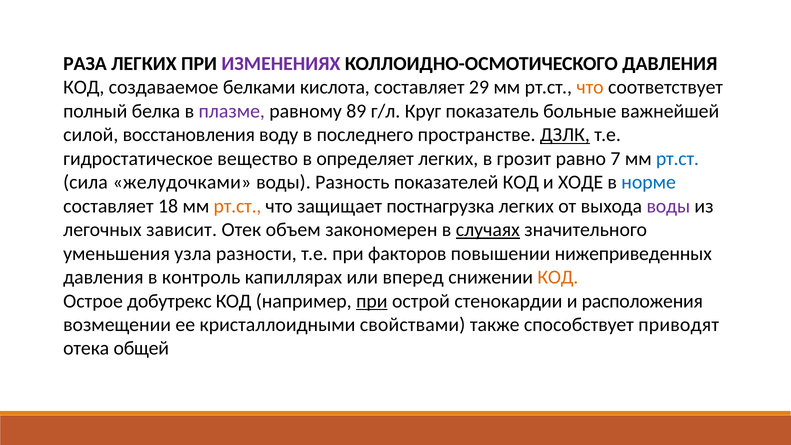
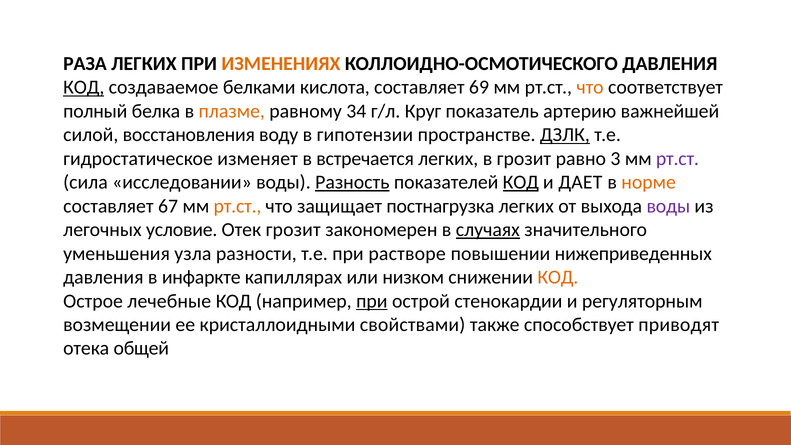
ИЗМЕНЕНИЯХ colour: purple -> orange (281, 64)
КОД underline: none -> present (84, 87)
29: 29 -> 69 (479, 87)
плазме colour: purple -> orange (232, 111)
89: 89 -> 34 (356, 111)
больные: больные -> артерию (580, 111)
последнего: последнего -> гипотензии (365, 135)
вещество: вещество -> изменяет (258, 159)
определяет: определяет -> встречается (365, 159)
7: 7 -> 3 (615, 159)
рт.ст colour: blue -> purple (677, 159)
желудочками: желудочками -> исследовании (182, 182)
Разность underline: none -> present (352, 182)
КОД underline: none -> present (521, 182)
ХОДЕ: ХОДЕ -> ДАЕТ (580, 182)
норме colour: blue -> orange (649, 182)
18: 18 -> 67 (168, 206)
зависит: зависит -> условие (182, 230)
Отек объем: объем -> грозит (293, 230)
факторов: факторов -> растворе (407, 253)
контроль: контроль -> инфаркте (201, 277)
вперед: вперед -> низком (413, 277)
добутрекс: добутрекс -> лечебные (169, 301)
расположения: расположения -> регуляторным (642, 301)
